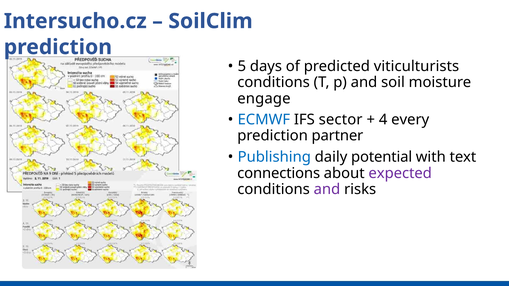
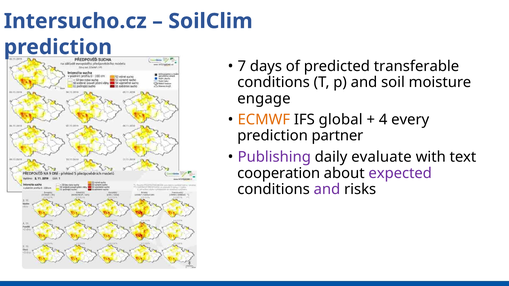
5: 5 -> 7 (242, 66)
viticulturists: viticulturists -> transferable (416, 66)
ECMWF colour: blue -> orange (264, 120)
sector: sector -> global (341, 120)
Publishing colour: blue -> purple (274, 157)
potential: potential -> evaluate (381, 157)
connections: connections -> cooperation (279, 173)
